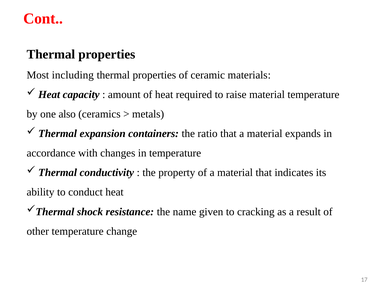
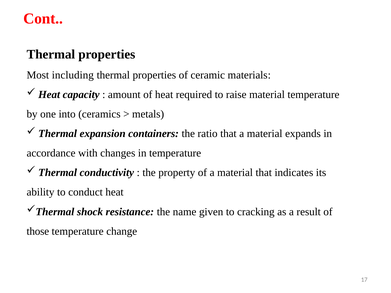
also: also -> into (67, 114)
other: other -> those (38, 231)
